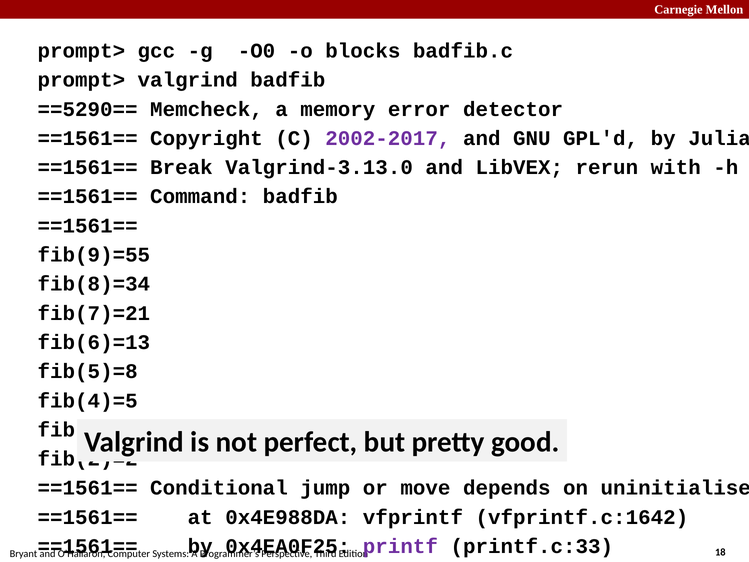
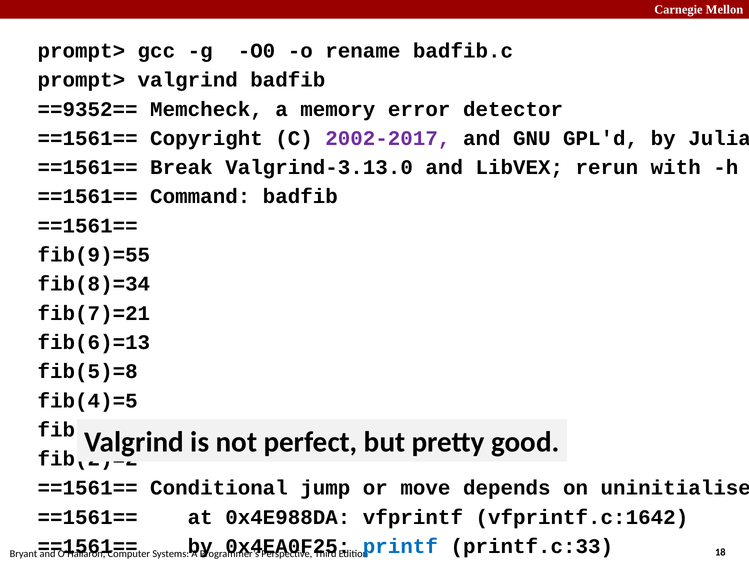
o blocks: blocks -> rename (363, 51)
==5290==: ==5290== -> ==9352== (88, 109)
printf colour: purple -> blue (400, 546)
